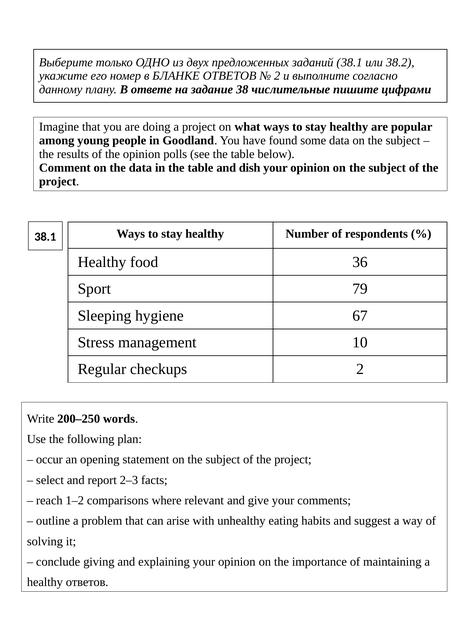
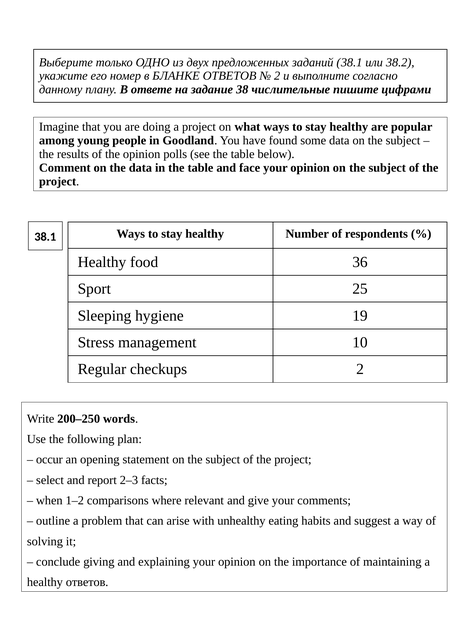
dish: dish -> face (250, 168)
79: 79 -> 25 (360, 289)
67: 67 -> 19 (360, 315)
reach: reach -> when (49, 500)
